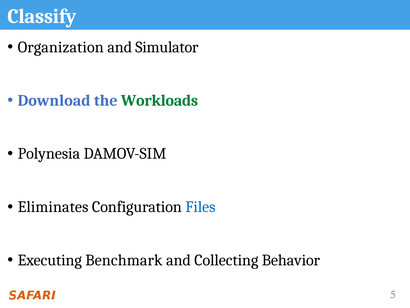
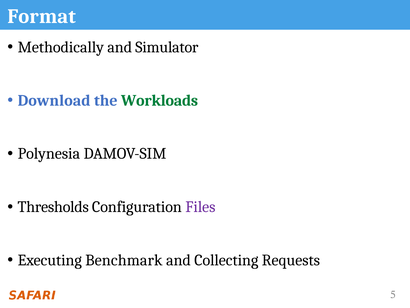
Classify: Classify -> Format (42, 16)
Organization: Organization -> Methodically (61, 47)
Eliminates: Eliminates -> Thresholds (53, 207)
Files colour: blue -> purple (200, 207)
Behavior: Behavior -> Requests (291, 260)
